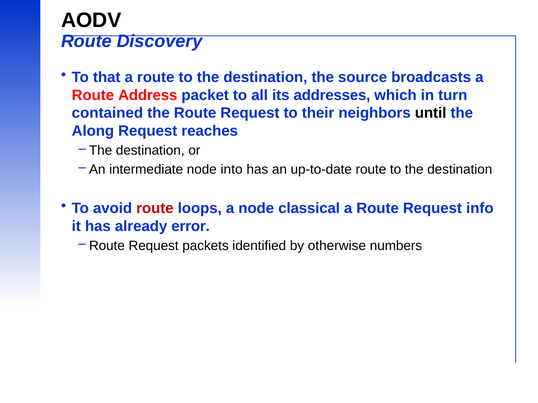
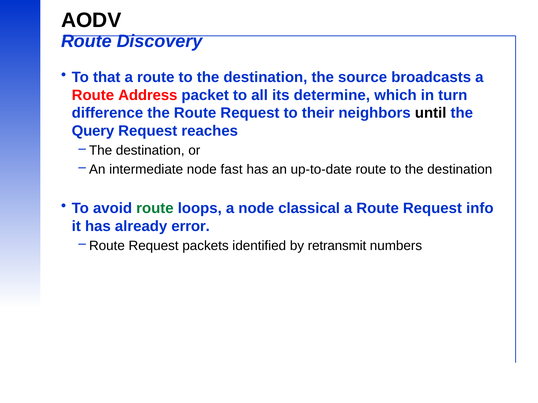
addresses: addresses -> determine (332, 95)
contained: contained -> difference (107, 113)
Along: Along -> Query (93, 131)
into: into -> fast (232, 170)
route colour: red -> green (155, 209)
otherwise: otherwise -> retransmit (337, 246)
